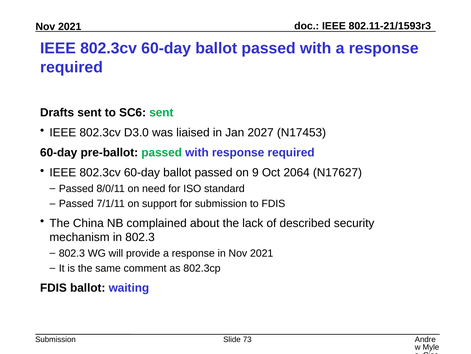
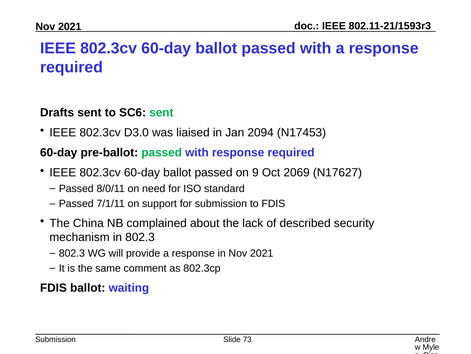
2027: 2027 -> 2094 (261, 132)
2064: 2064 -> 2069 (297, 172)
